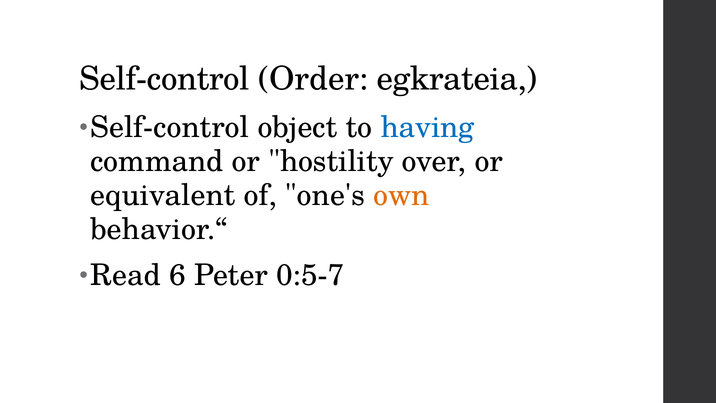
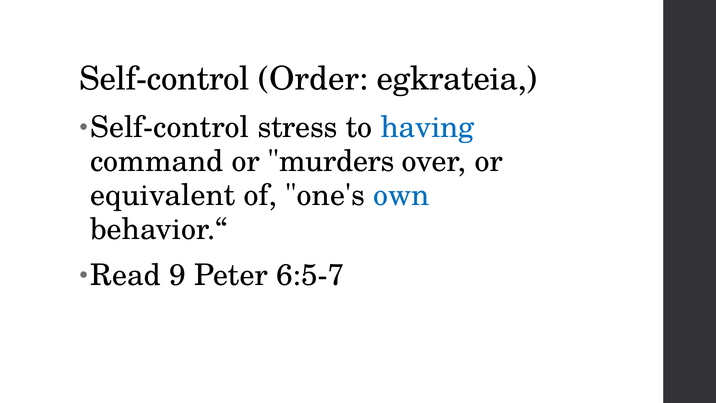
object: object -> stress (298, 127)
hostility: hostility -> murders (331, 161)
own colour: orange -> blue (401, 195)
6: 6 -> 9 (178, 275)
0:5-7: 0:5-7 -> 6:5-7 (310, 275)
